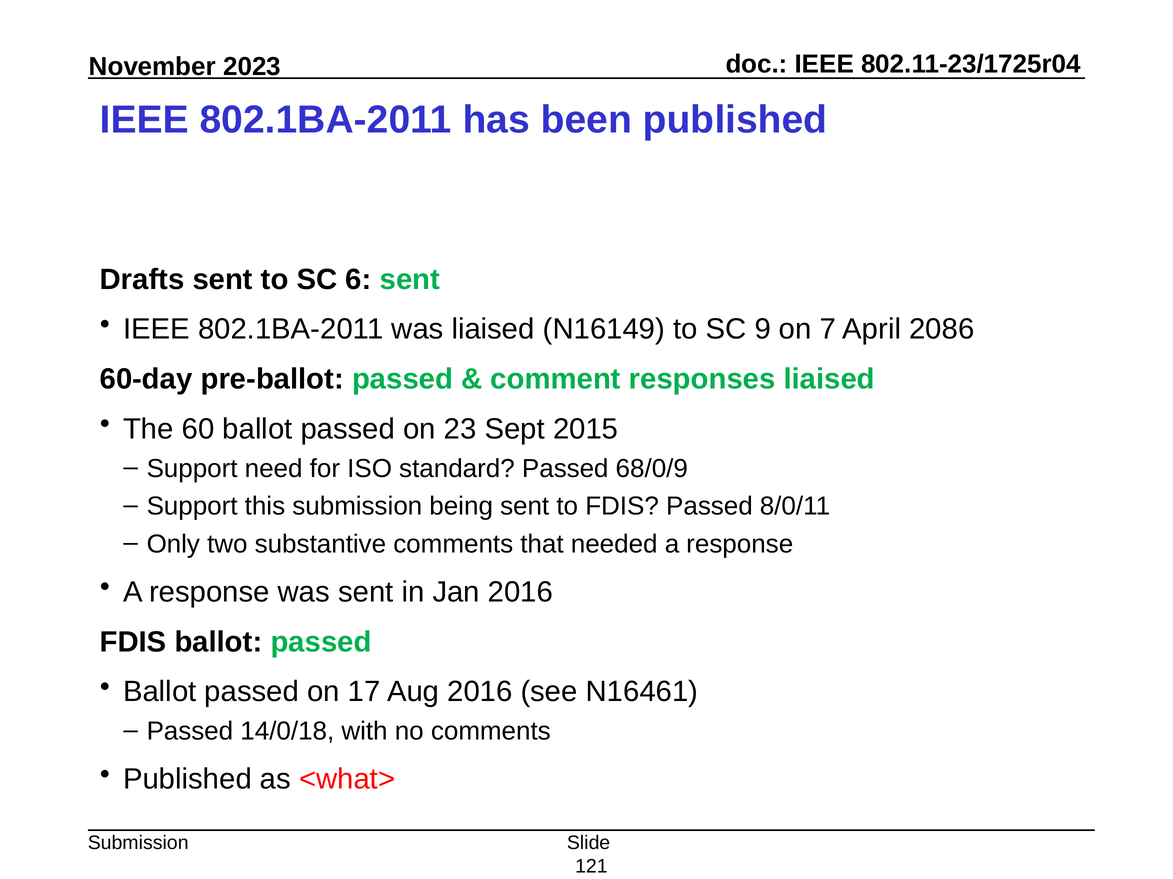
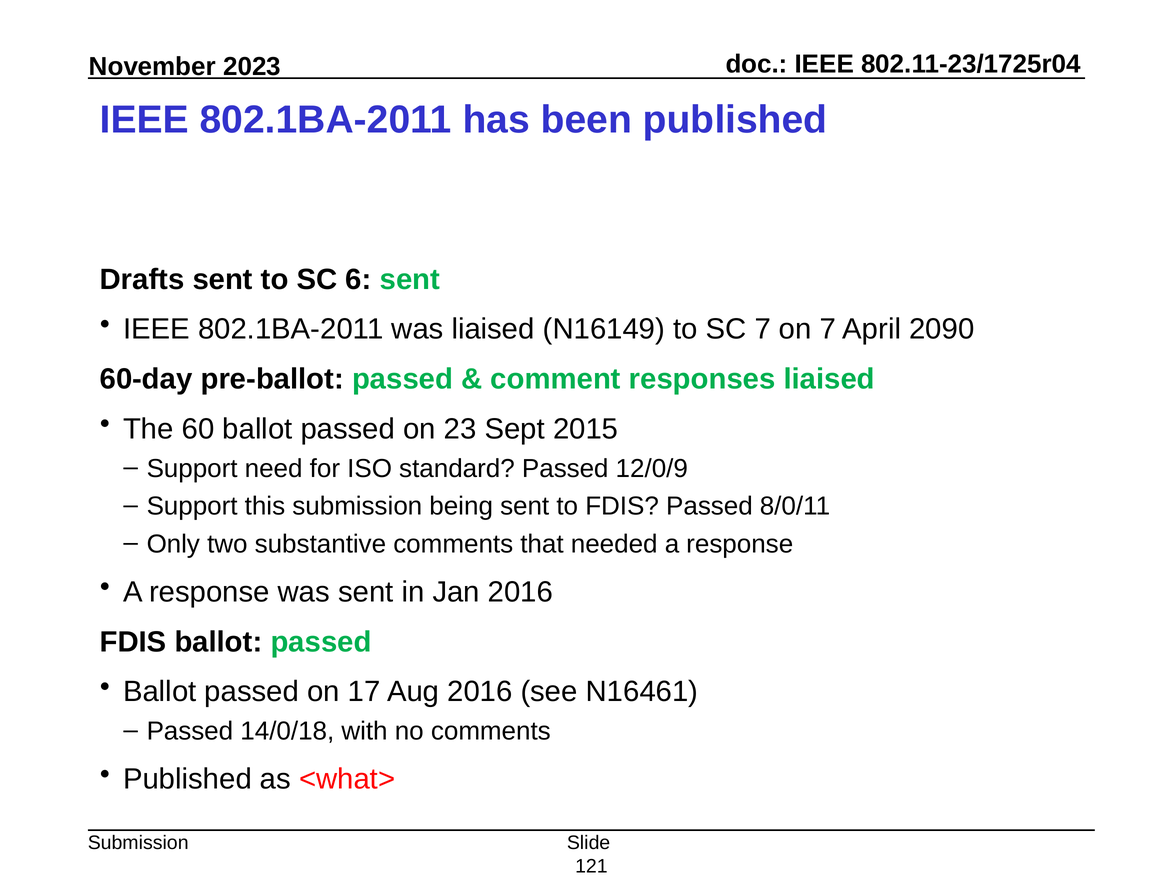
SC 9: 9 -> 7 (763, 330)
2086: 2086 -> 2090 (942, 330)
68/0/9: 68/0/9 -> 12/0/9 (652, 469)
